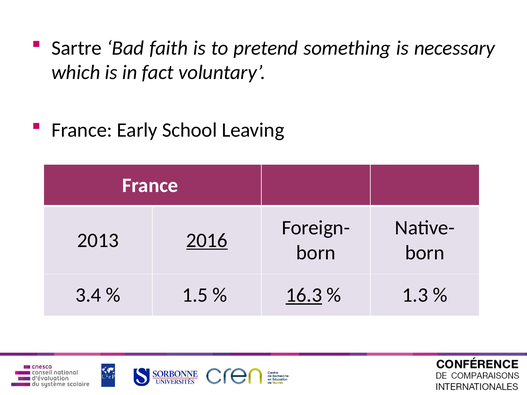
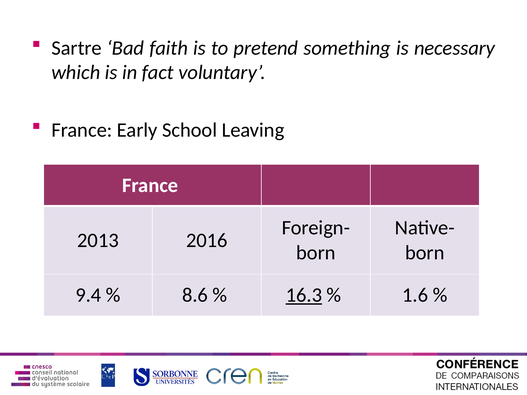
2016 underline: present -> none (207, 240)
3.4: 3.4 -> 9.4 (88, 295)
1.5: 1.5 -> 8.6 (195, 295)
1.3: 1.3 -> 1.6 (415, 295)
